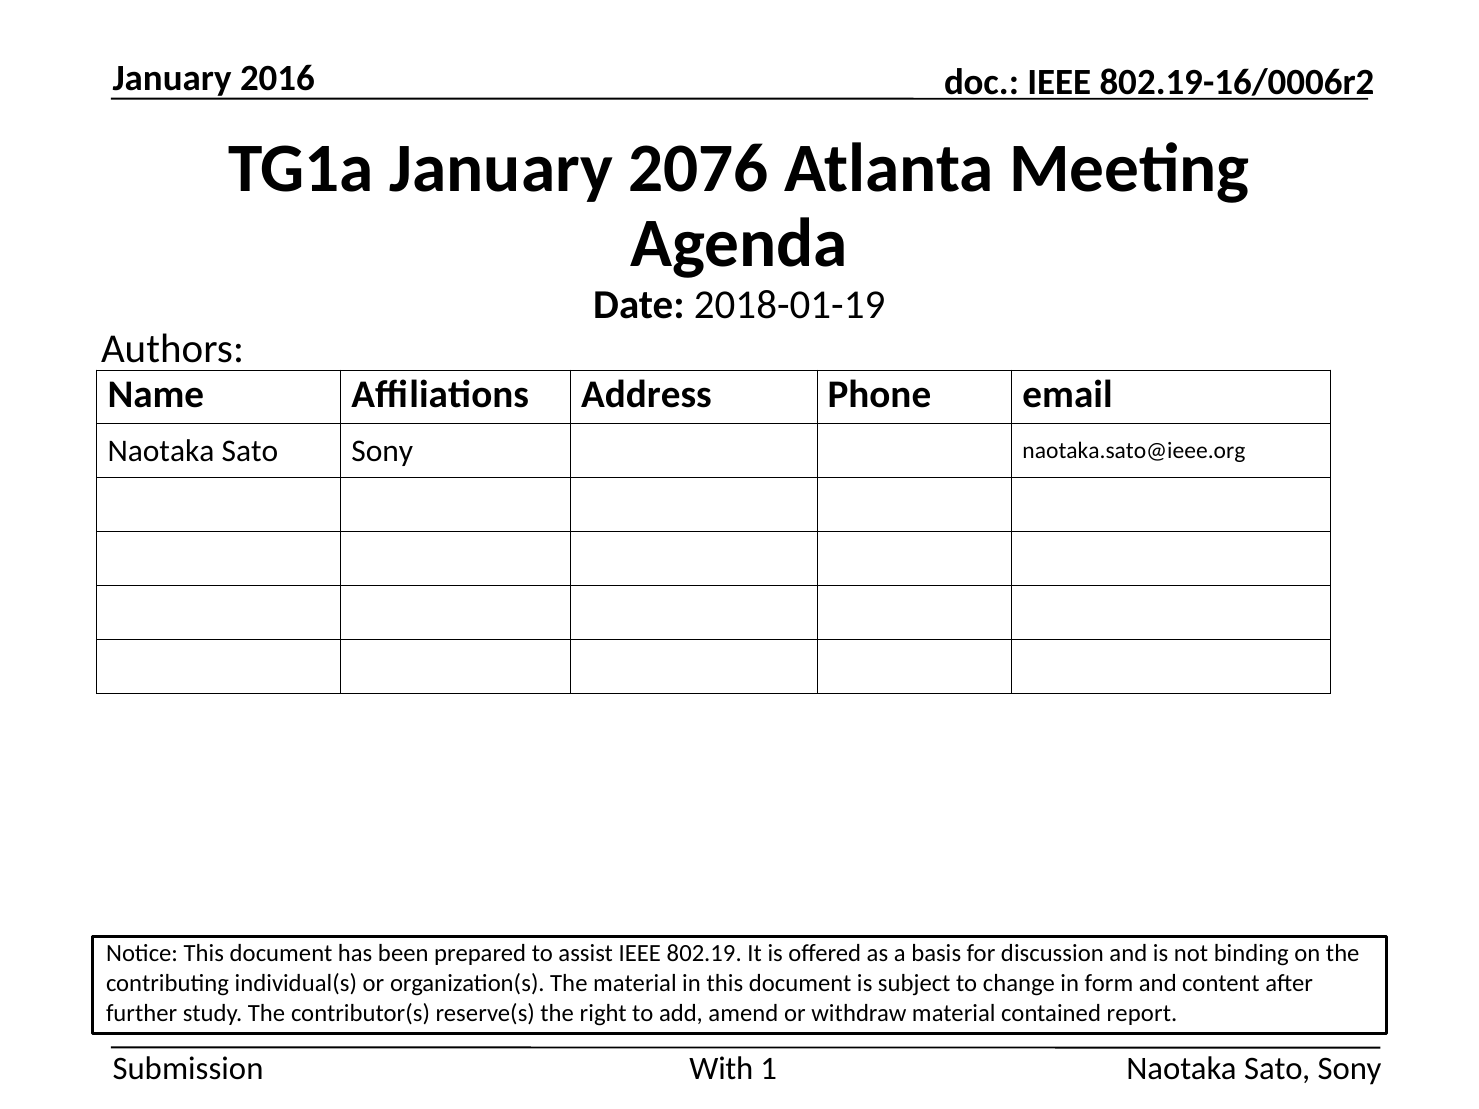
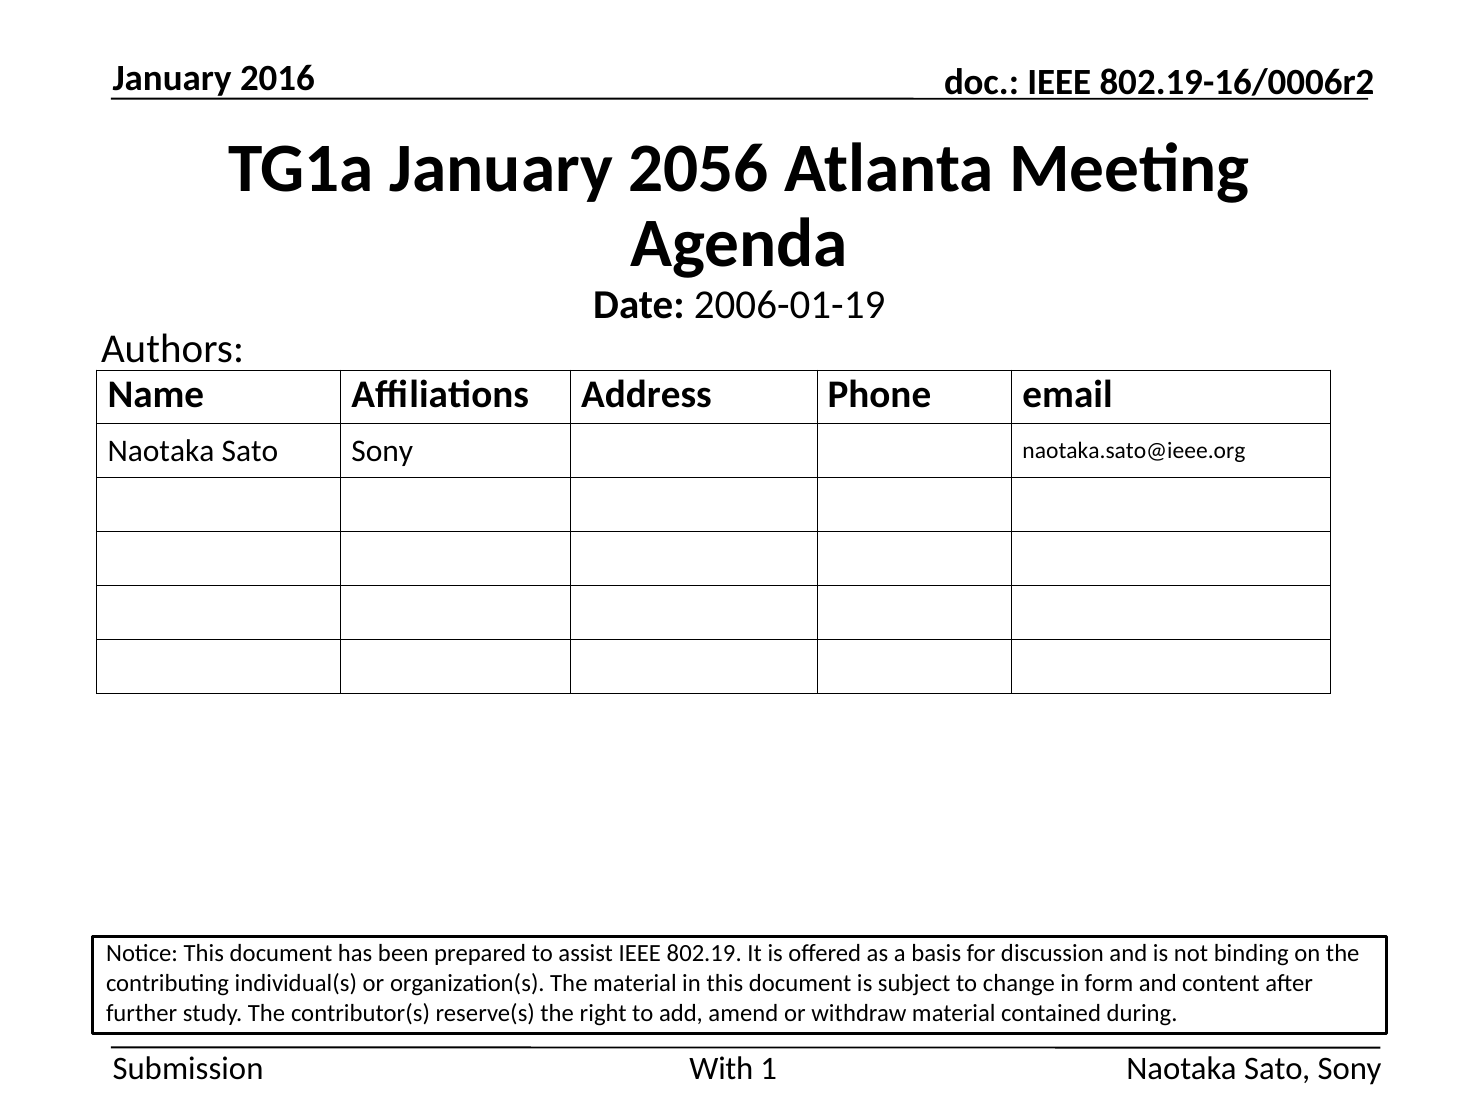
2076: 2076 -> 2056 (699, 169)
2018-01-19: 2018-01-19 -> 2006-01-19 (790, 305)
report: report -> during (1142, 1013)
